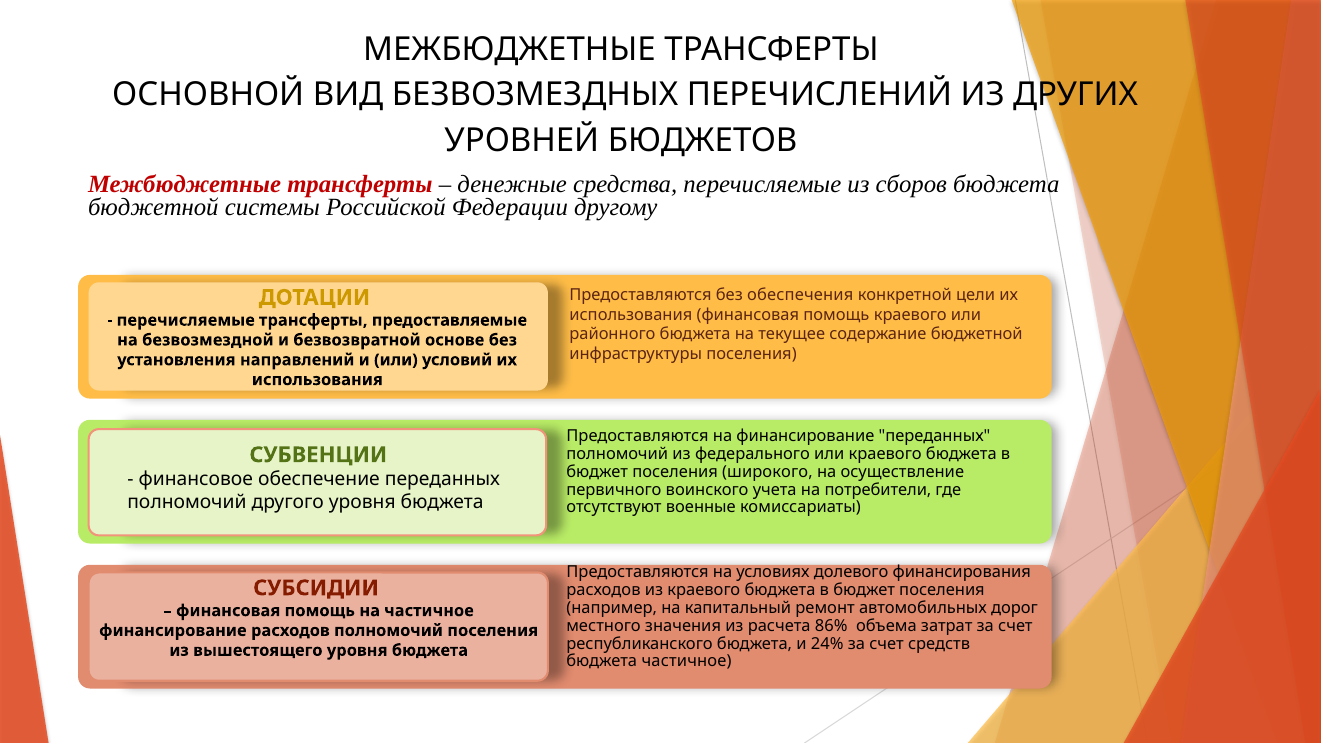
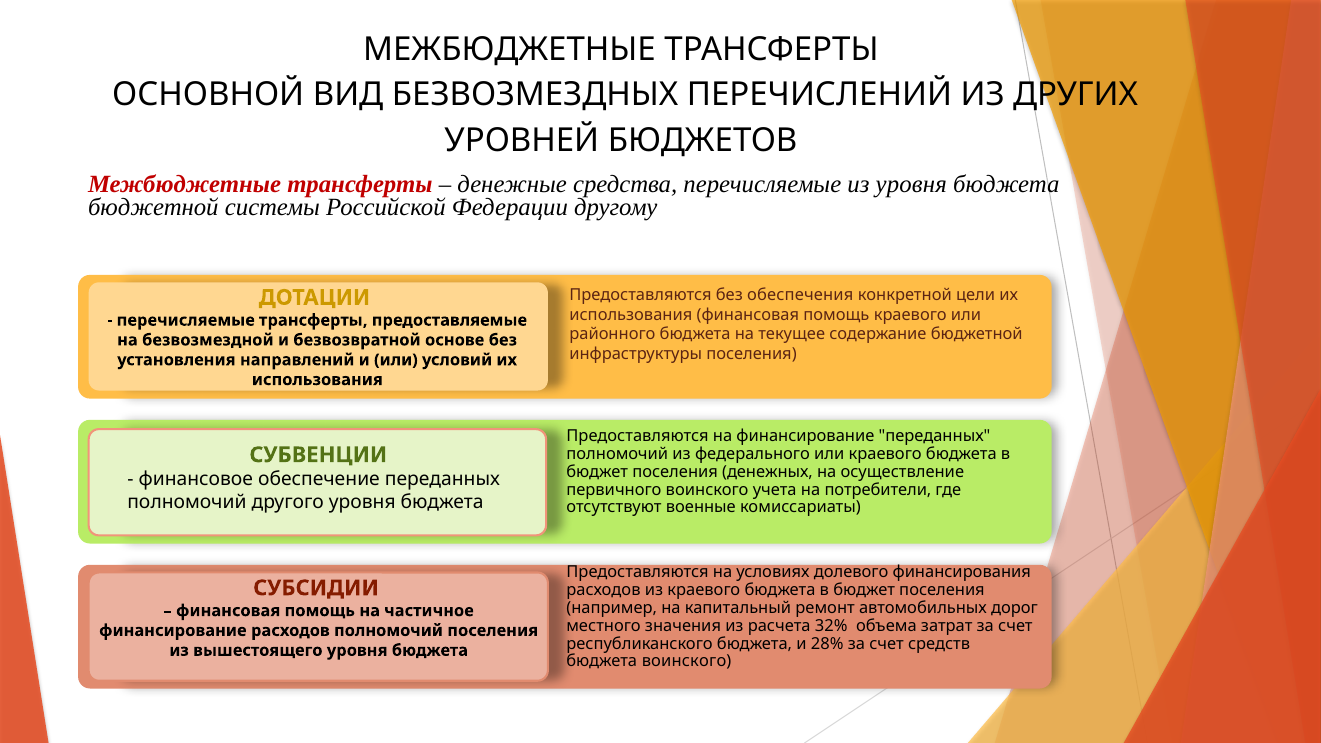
из сборов: сборов -> уровня (911, 184)
широкого: широкого -> денежных (767, 472)
86%: 86% -> 32% (831, 626)
24%: 24% -> 28% (827, 644)
бюджета частичное: частичное -> воинского (687, 662)
